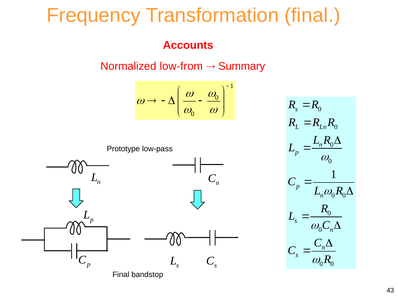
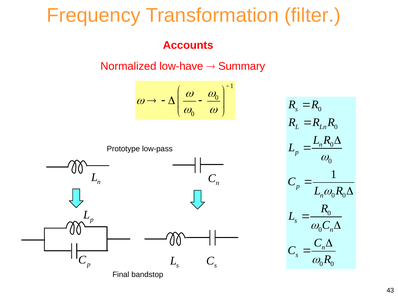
Transformation final: final -> filter (313, 15)
low-from: low-from -> low-have (181, 66)
